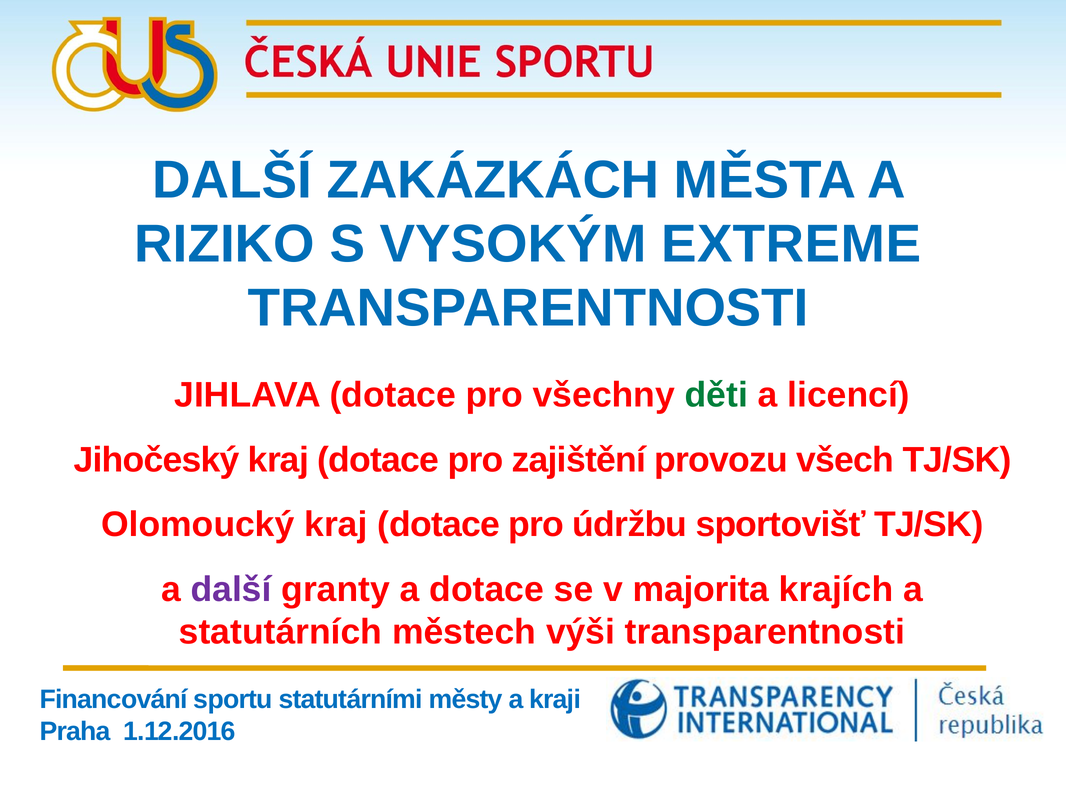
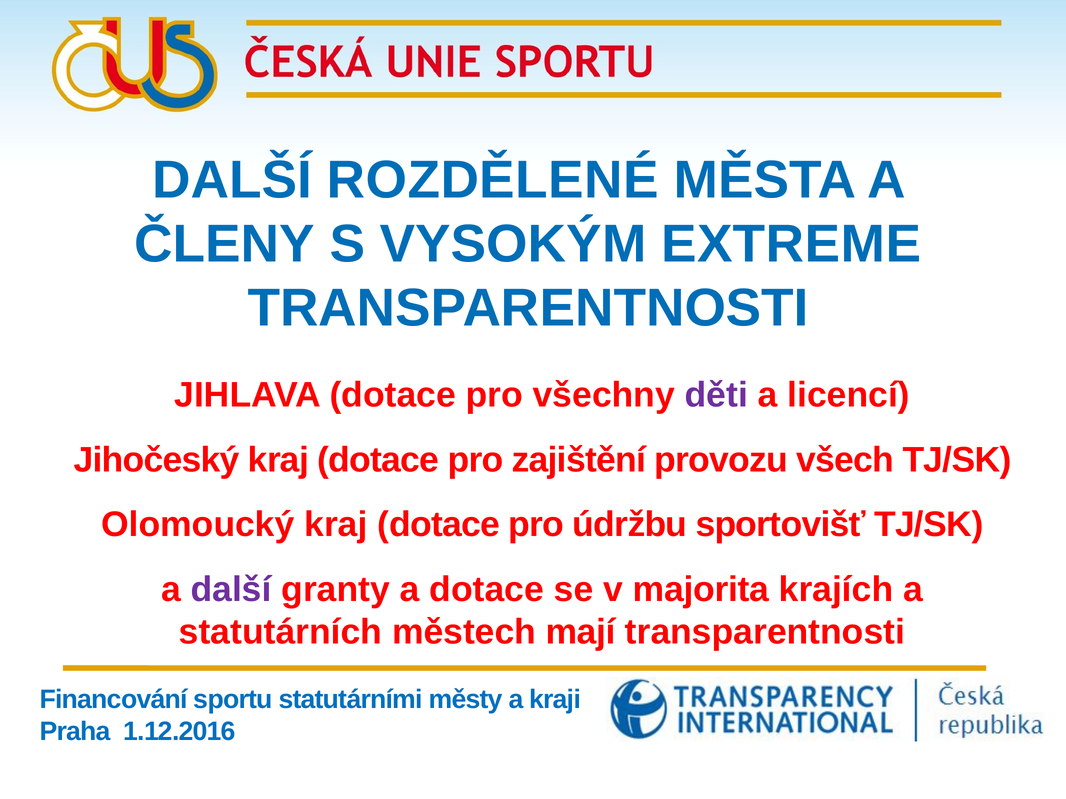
ZAKÁZKÁCH: ZAKÁZKÁCH -> ROZDĚLENÉ (493, 180)
RIZIKO: RIZIKO -> ČLENY (225, 244)
děti colour: green -> purple (716, 395)
výši: výši -> mají (581, 632)
